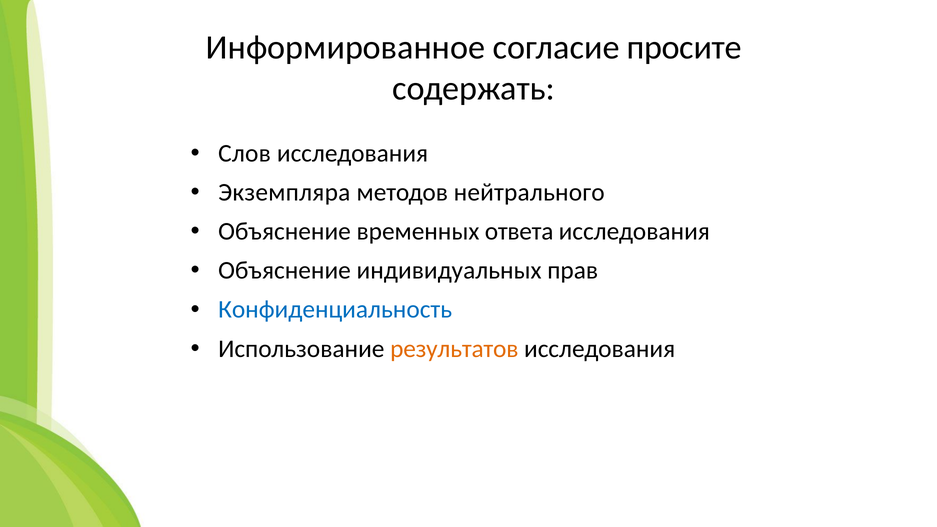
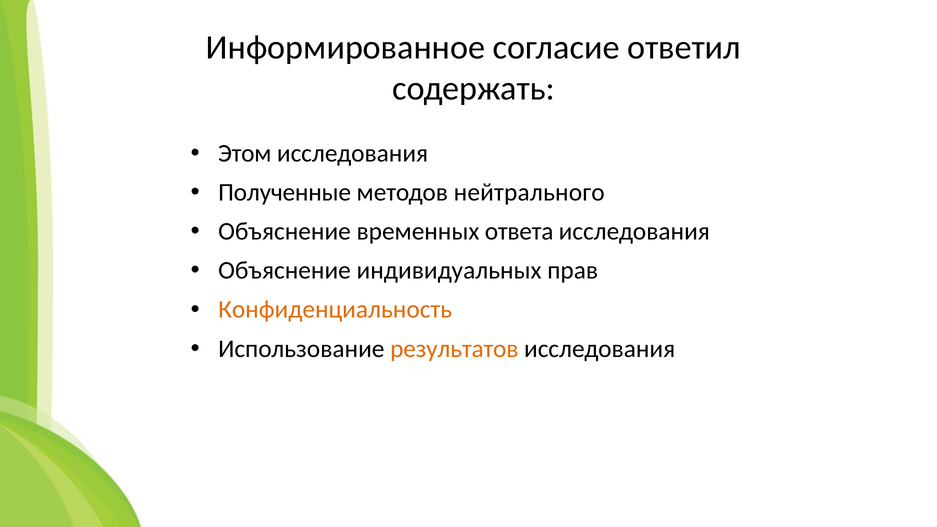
просите: просите -> ответил (684, 48)
Слов: Слов -> Этом (245, 153)
Экземпляра: Экземпляра -> Полученные (285, 192)
Конфиденциальность colour: blue -> orange (335, 310)
